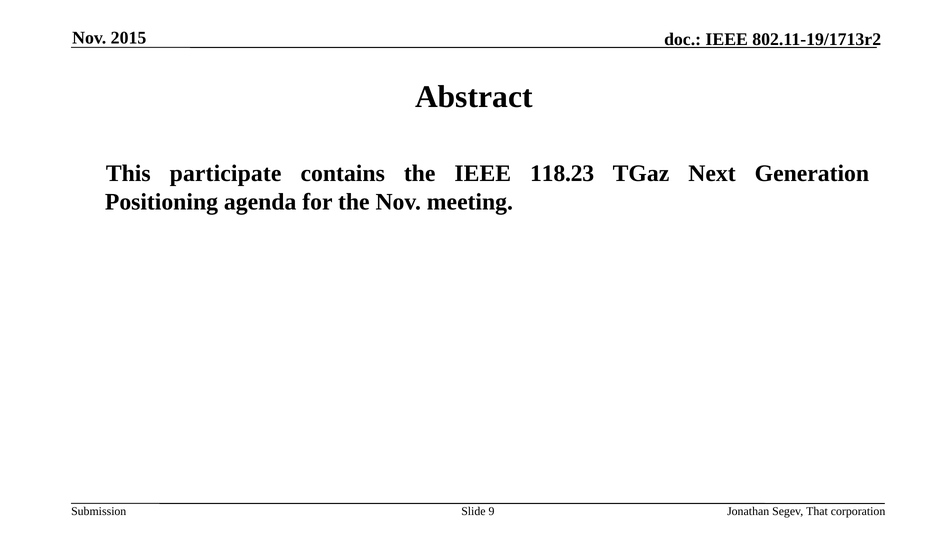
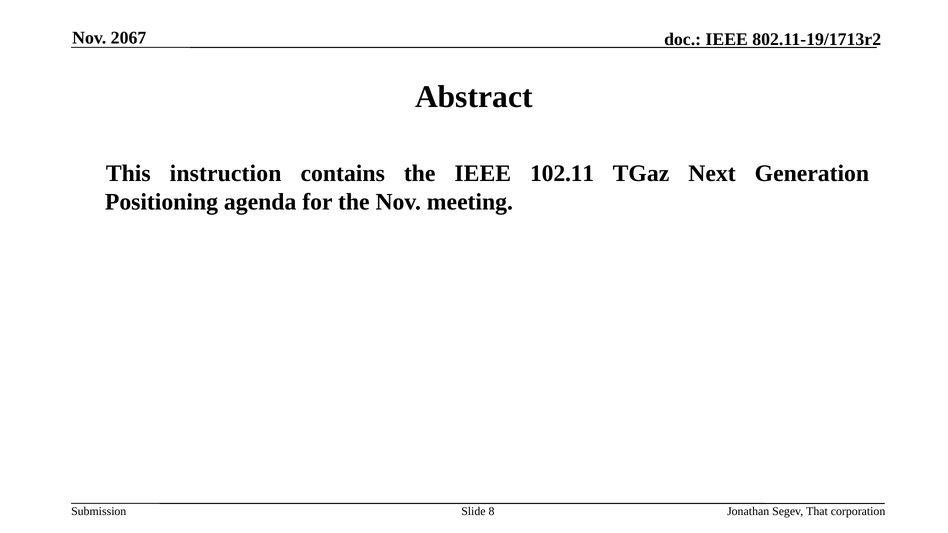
2015: 2015 -> 2067 (129, 38)
participate: participate -> instruction (226, 174)
118.23: 118.23 -> 102.11 (562, 174)
9: 9 -> 8 (492, 511)
